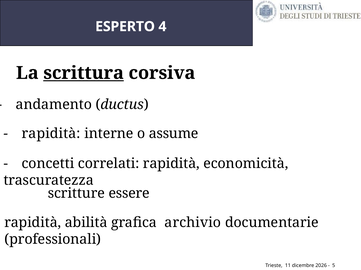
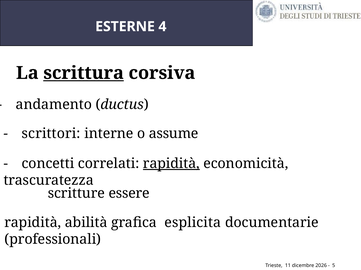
ESPERTO: ESPERTO -> ESTERNE (125, 27)
rapidità: rapidità -> scrittori (51, 134)
rapidità underline: none -> present (171, 164)
archivio: archivio -> esplicita (193, 223)
